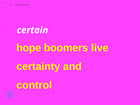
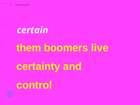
hope: hope -> them (29, 48)
